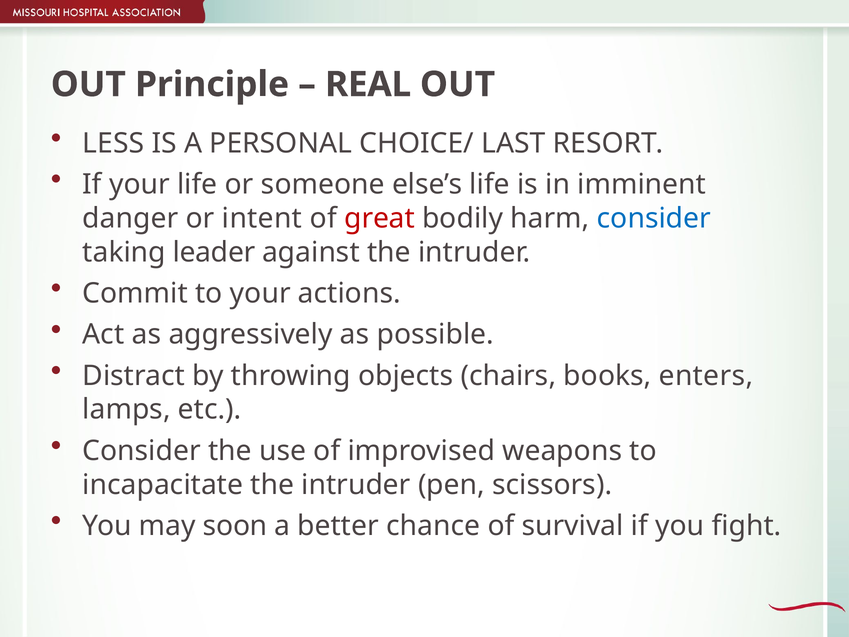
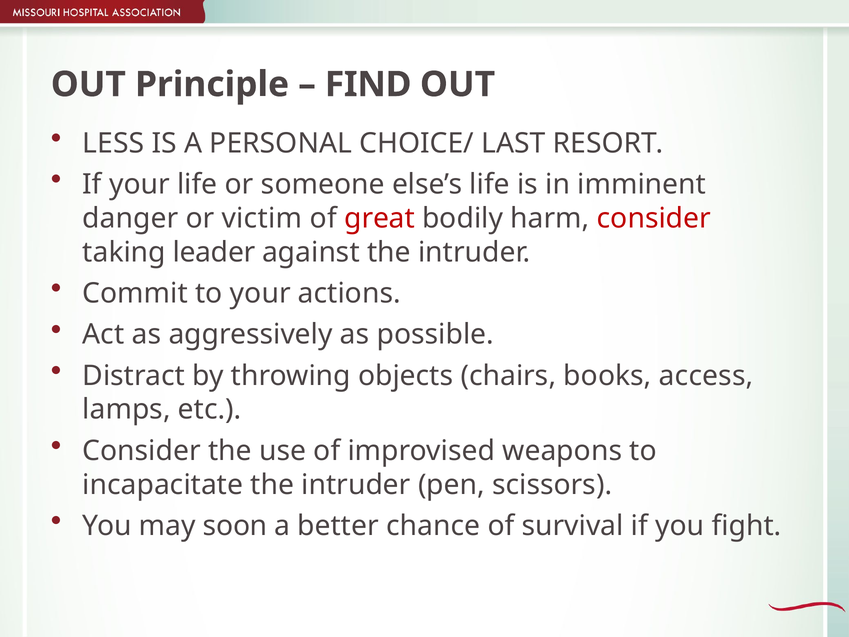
REAL: REAL -> FIND (368, 84)
intent: intent -> victim (262, 218)
consider colour: blue -> red (654, 218)
enters: enters -> access (706, 376)
